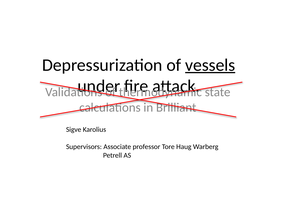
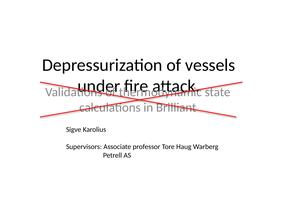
vessels underline: present -> none (210, 65)
